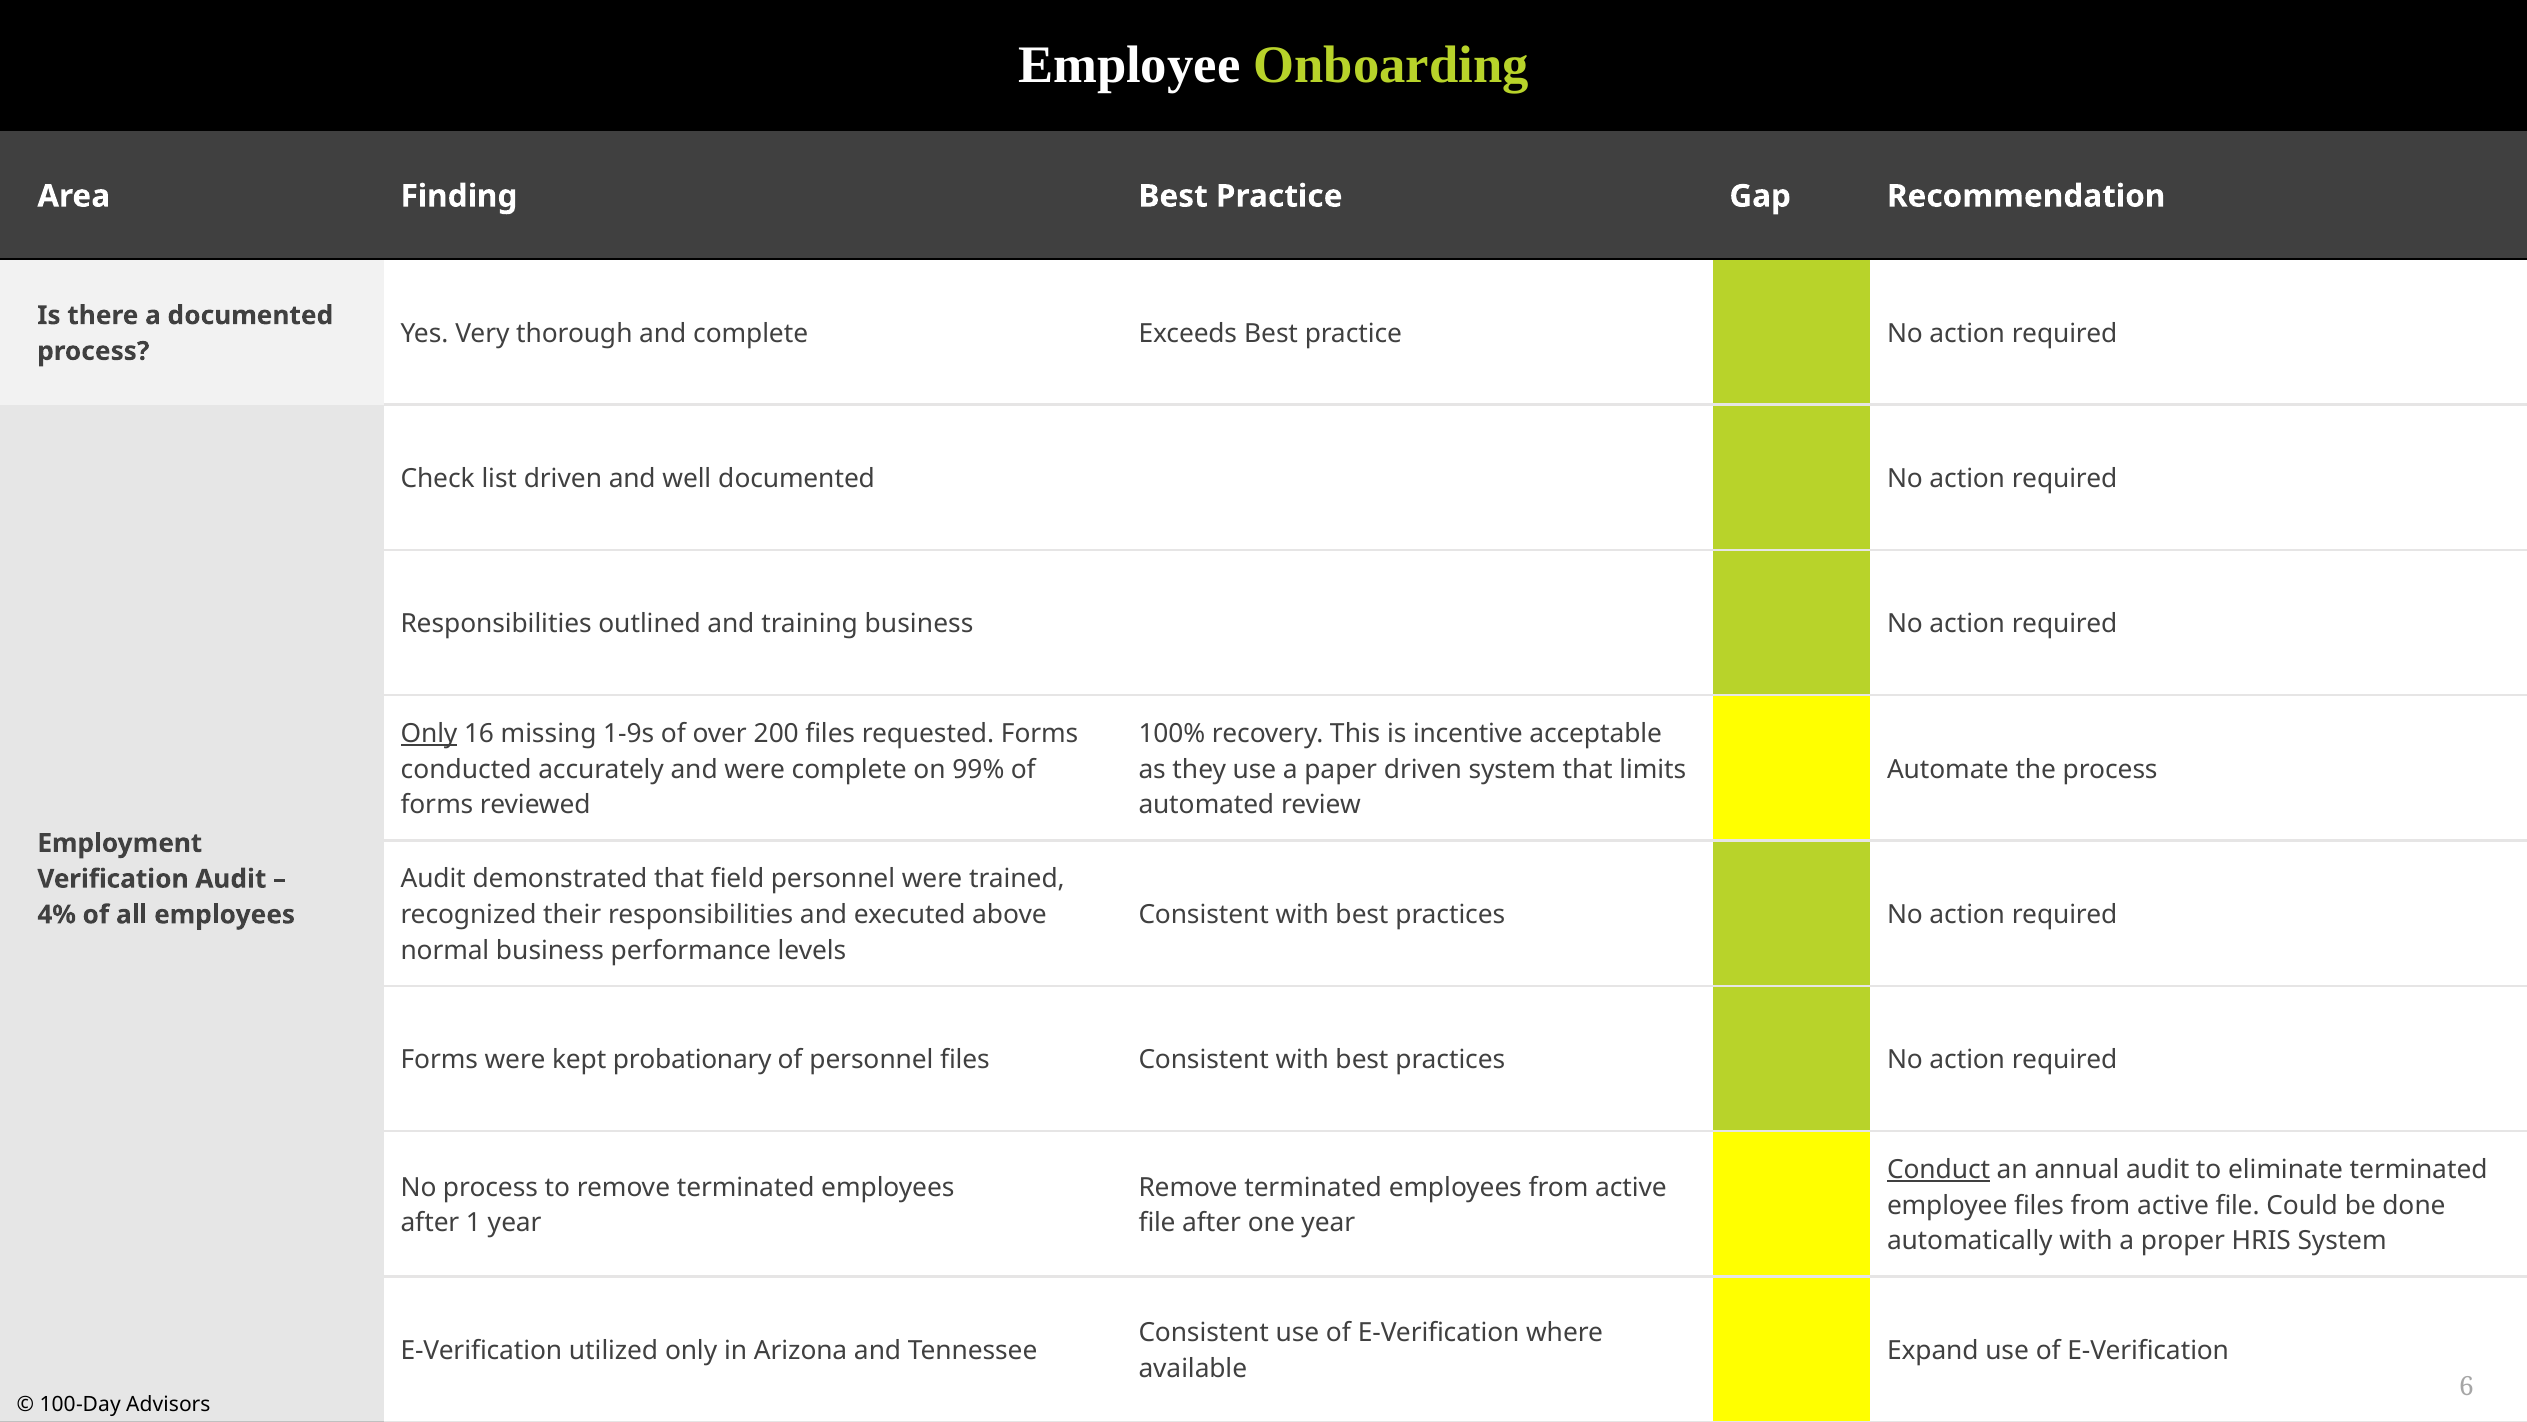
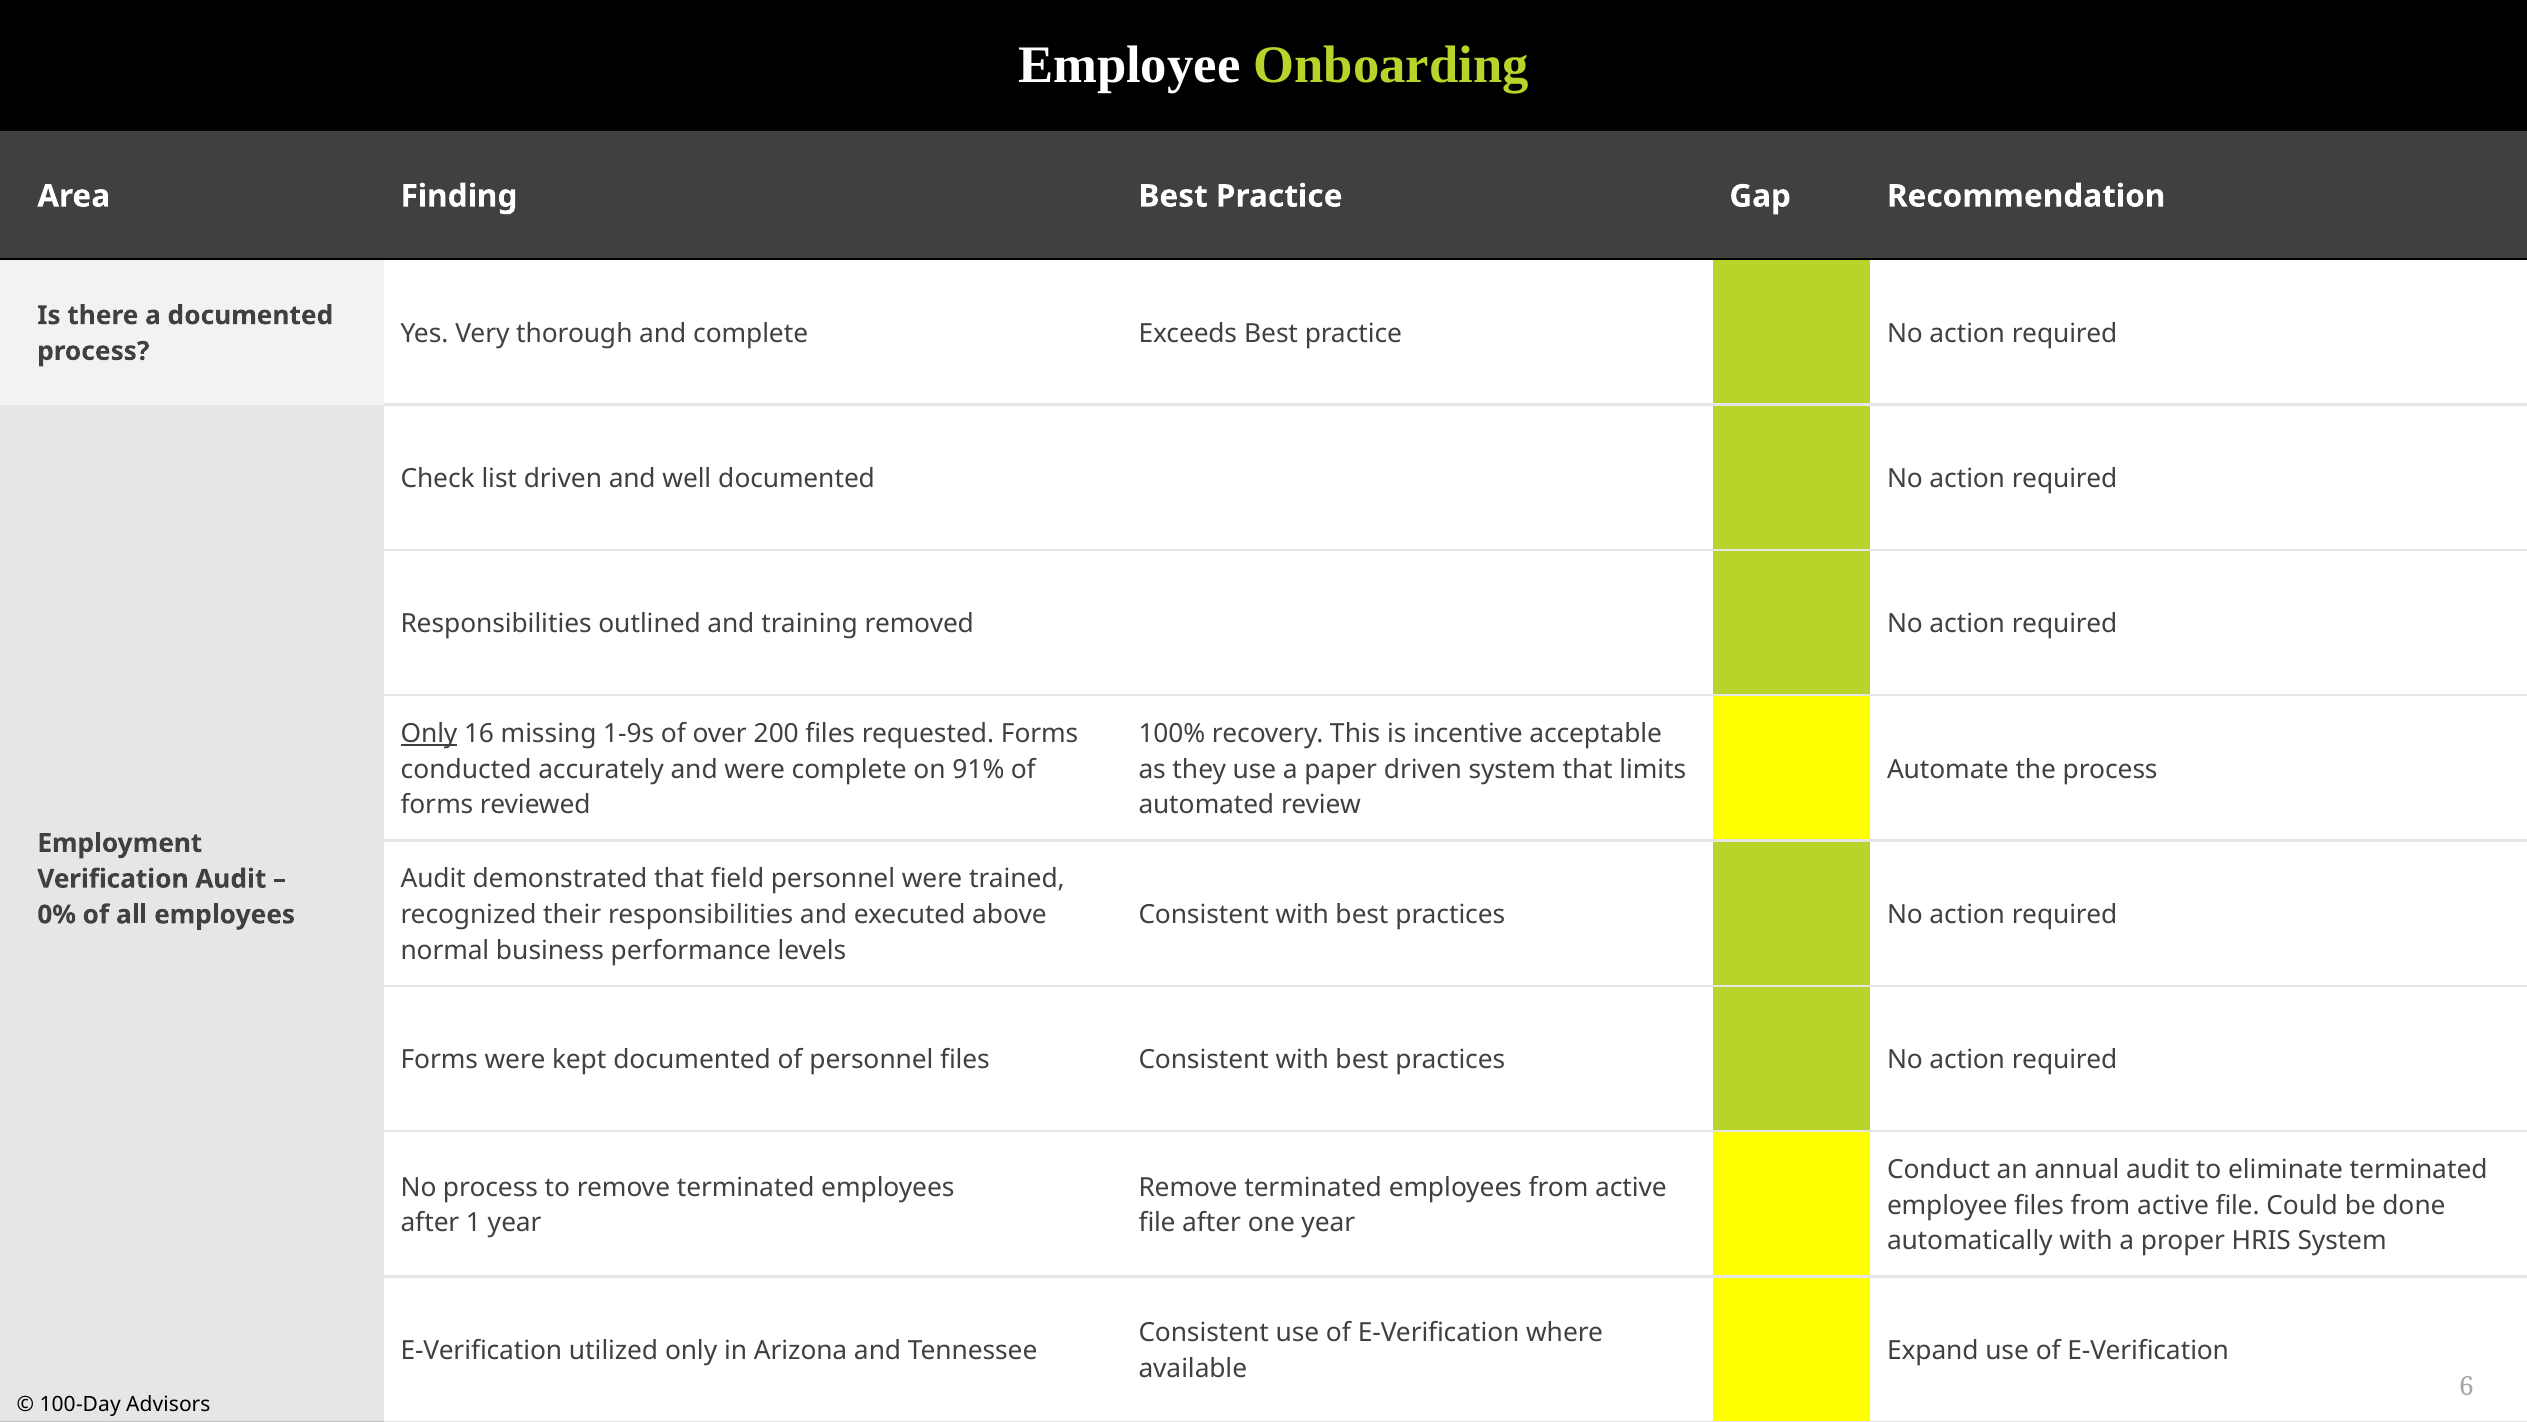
training business: business -> removed (919, 624)
99%: 99% -> 91% (978, 769)
4%: 4% -> 0% (57, 914)
kept probationary: probationary -> documented (692, 1060)
Conduct underline: present -> none (1939, 1169)
